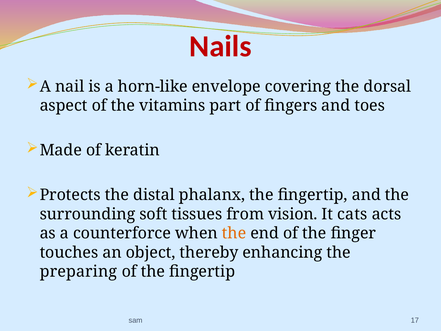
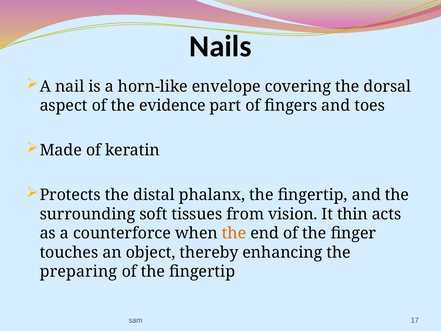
Nails colour: red -> black (220, 46)
vitamins: vitamins -> evidence (172, 106)
cats: cats -> thin (352, 214)
